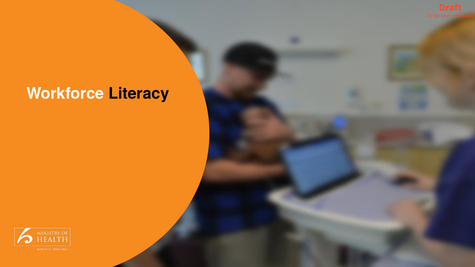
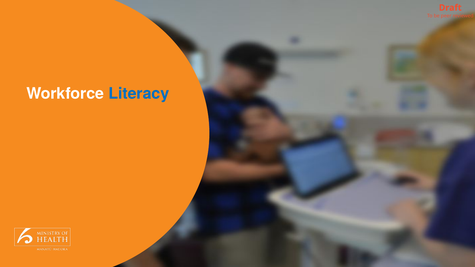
Literacy colour: black -> blue (139, 94)
